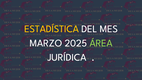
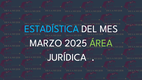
ESTADÍSTICA colour: yellow -> light blue (52, 29)
